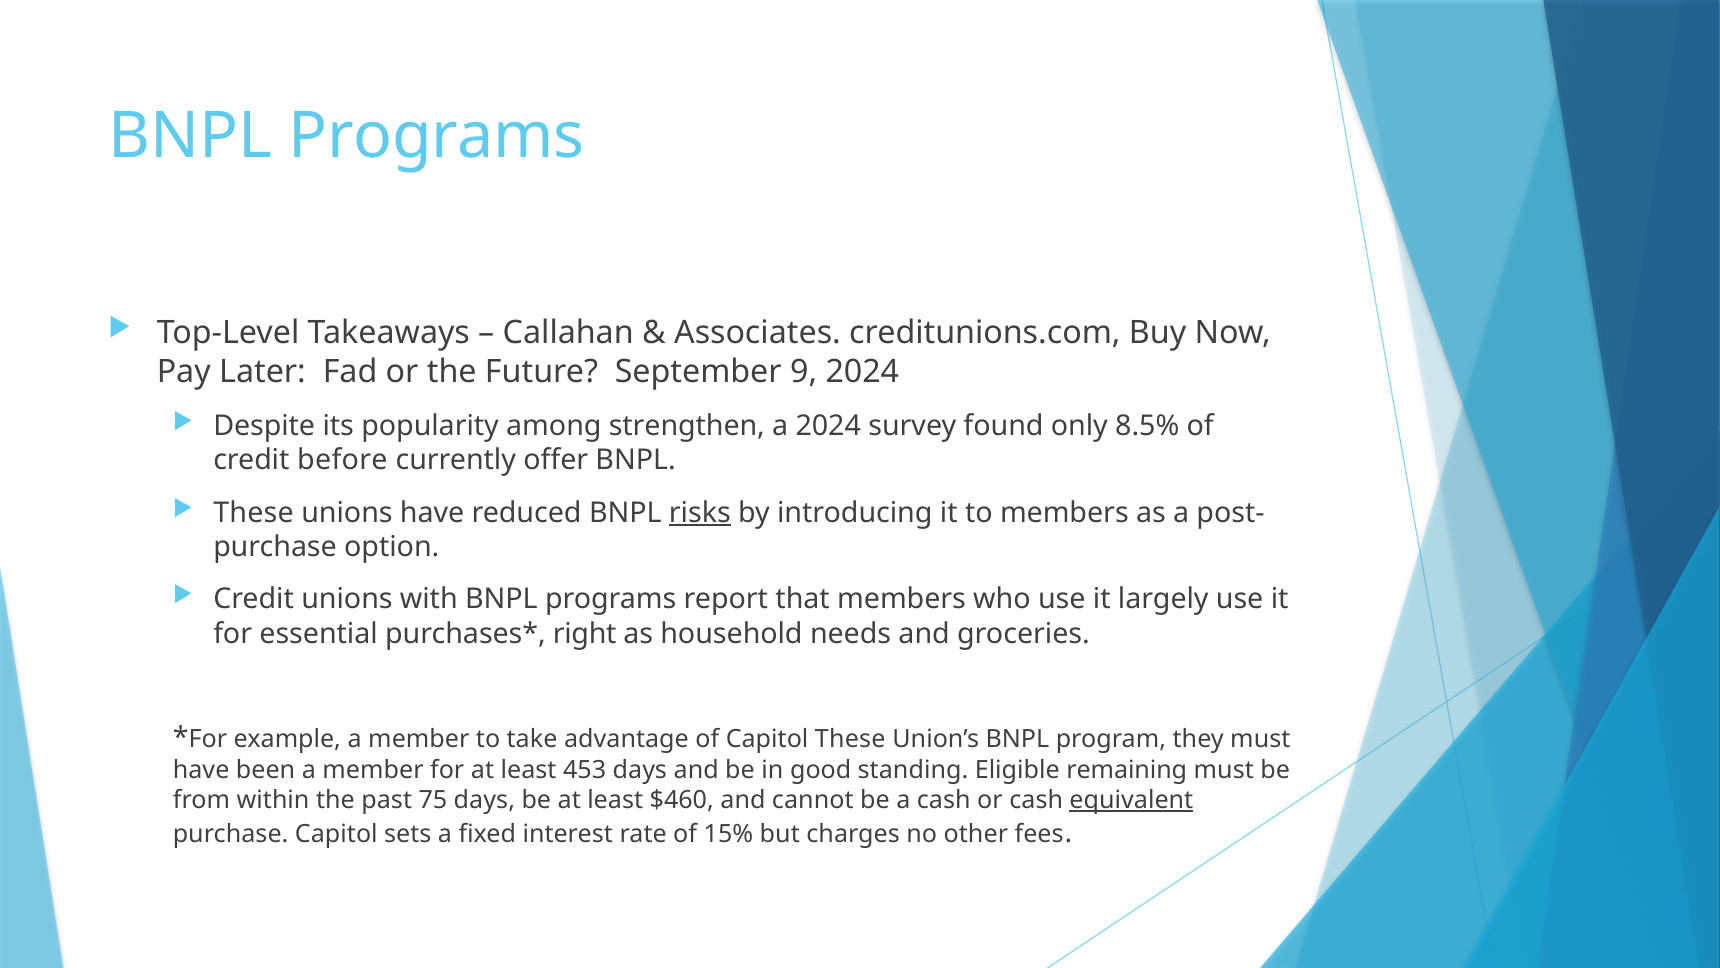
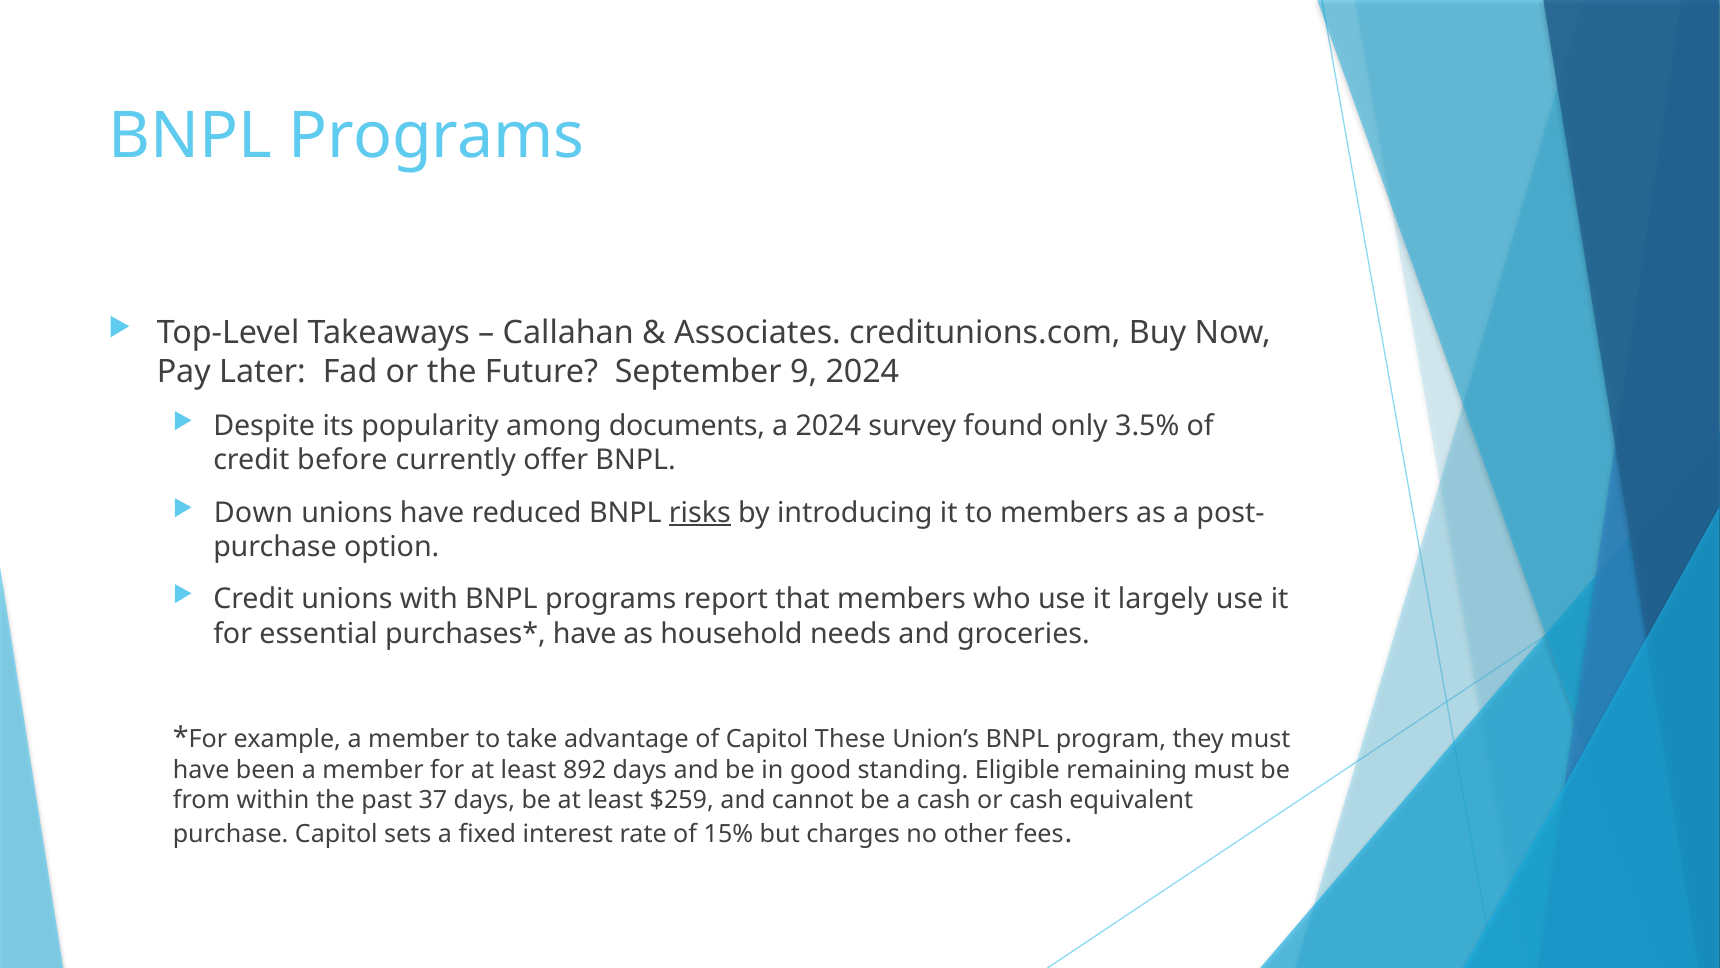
strengthen: strengthen -> documents (687, 426)
8.5%: 8.5% -> 3.5% (1147, 426)
These: These -> Down (253, 512)
right: right -> have (585, 633)
453: 453 -> 892 (585, 770)
75: 75 -> 37 (433, 800)
$460: $460 -> $259 (682, 800)
equivalent underline: present -> none (1131, 800)
